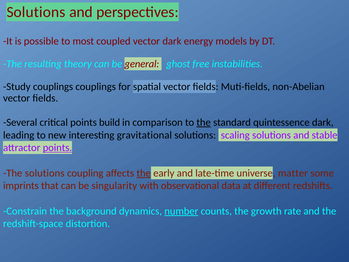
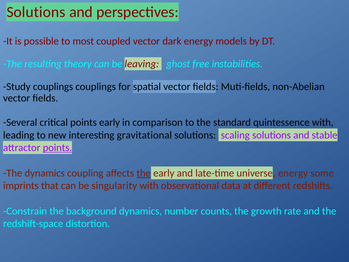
general: general -> leaving (142, 64)
points build: build -> early (110, 122)
the underline: present -> none (204, 122)
quintessence dark: dark -> with (323, 122)
The solutions: solutions -> dynamics (45, 173)
universe matter: matter -> energy (293, 173)
number underline: present -> none (181, 211)
